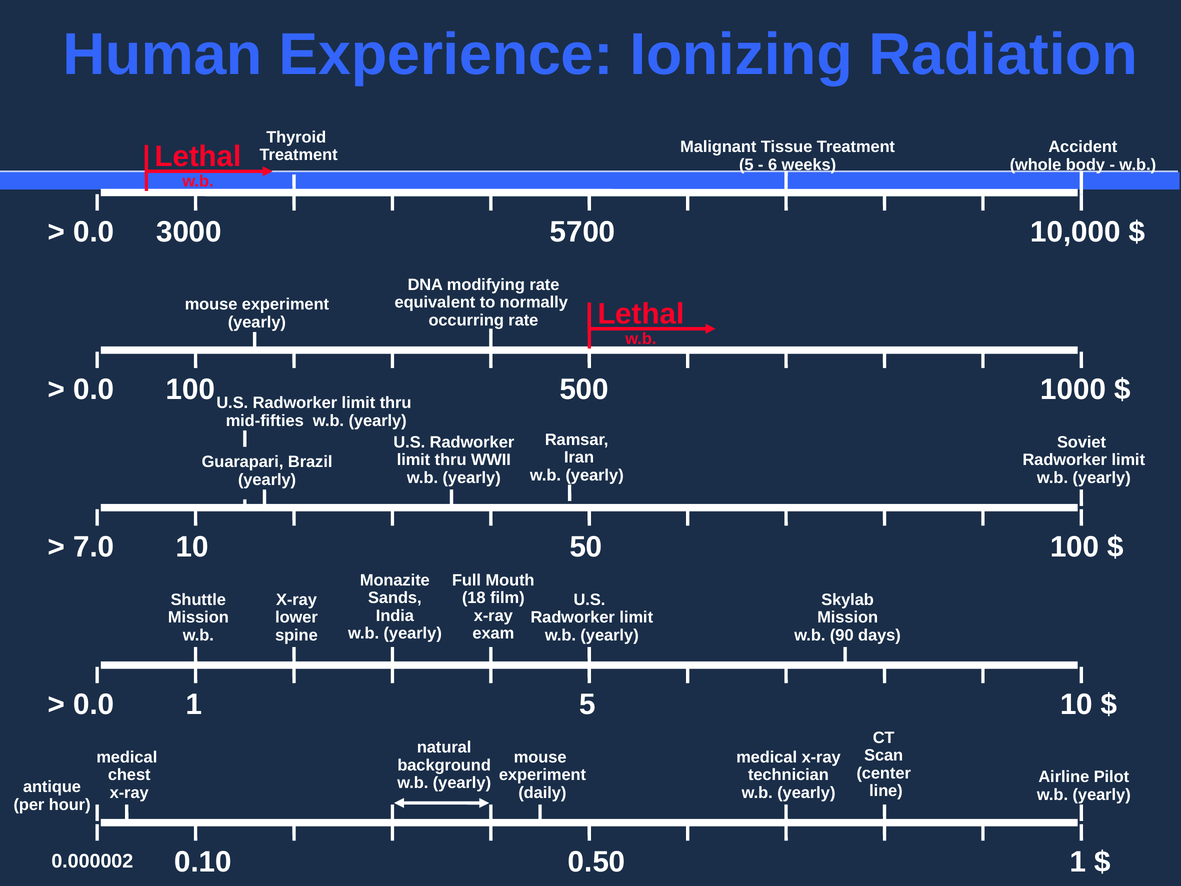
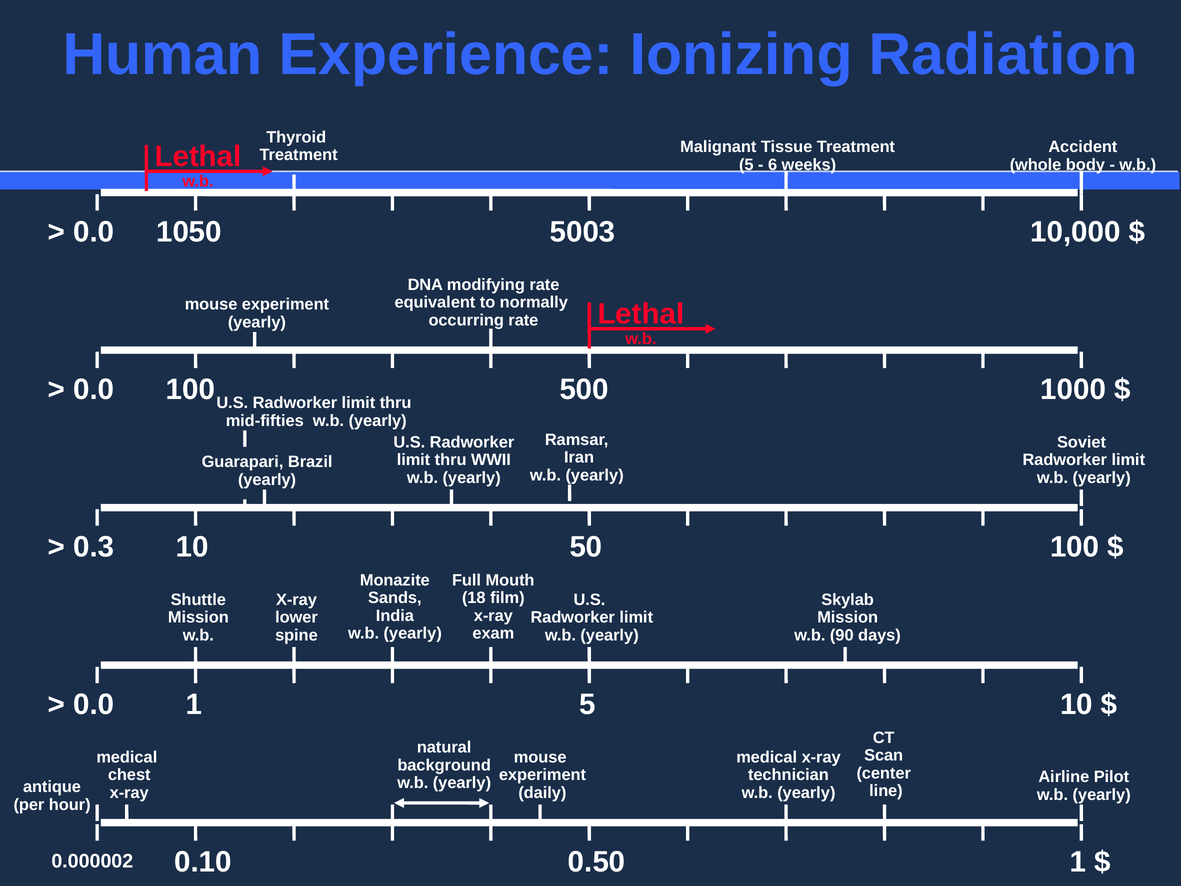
3000: 3000 -> 1050 (189, 232)
5700: 5700 -> 5003 (583, 232)
7.0: 7.0 -> 0.3 (94, 547)
